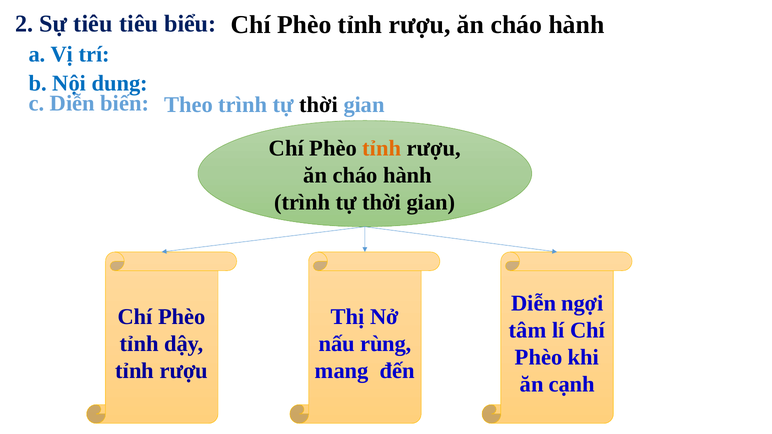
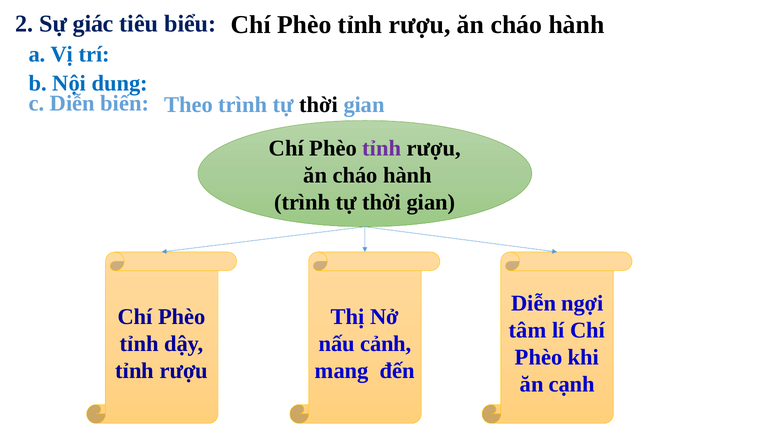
Sự tiêu: tiêu -> giác (93, 24)
tỉnh colour: orange -> purple (382, 148)
rùng: rùng -> cảnh (386, 344)
